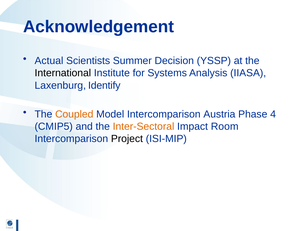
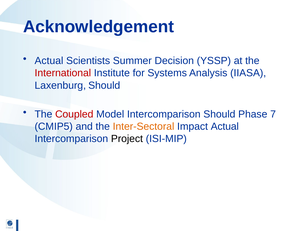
International colour: black -> red (63, 73)
Laxenburg Identify: Identify -> Should (104, 85)
Coupled colour: orange -> red (74, 114)
Intercomparison Austria: Austria -> Should (219, 114)
4: 4 -> 7 (273, 114)
Impact Room: Room -> Actual (225, 126)
